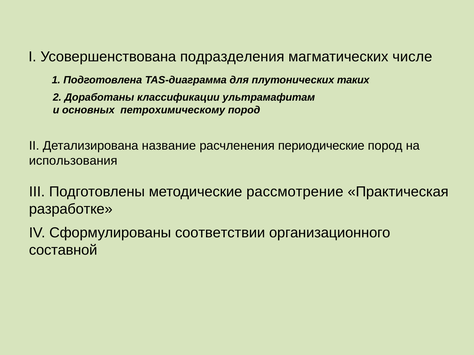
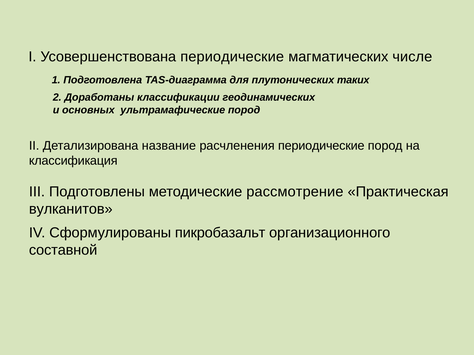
Усовершенствована подразделения: подразделения -> периодические (232, 57)
ультрамафитам: ультрамафитам -> геодинамических (269, 98)
петрохимическому: петрохимическому -> ультрамафические (173, 110)
использования: использования -> классификация (73, 161)
разработке: разработке -> вулканитов (71, 209)
соответствии: соответствии -> пикробазальт (220, 233)
